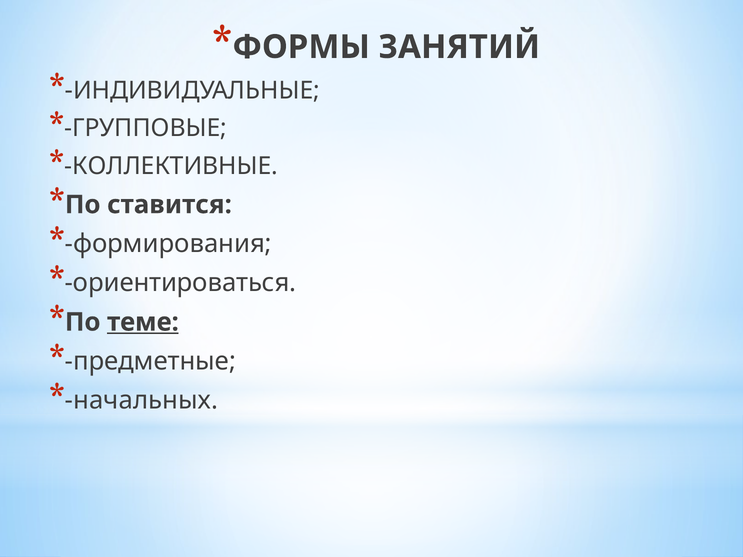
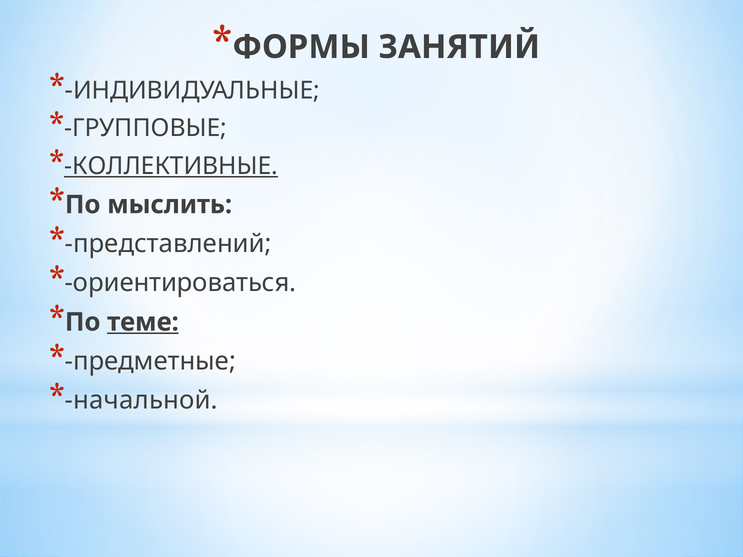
КОЛЛЕКТИВНЫЕ underline: none -> present (171, 166)
ставится: ставится -> мыслить (170, 205)
формирования: формирования -> представлений (168, 244)
начальных: начальных -> начальной (141, 401)
